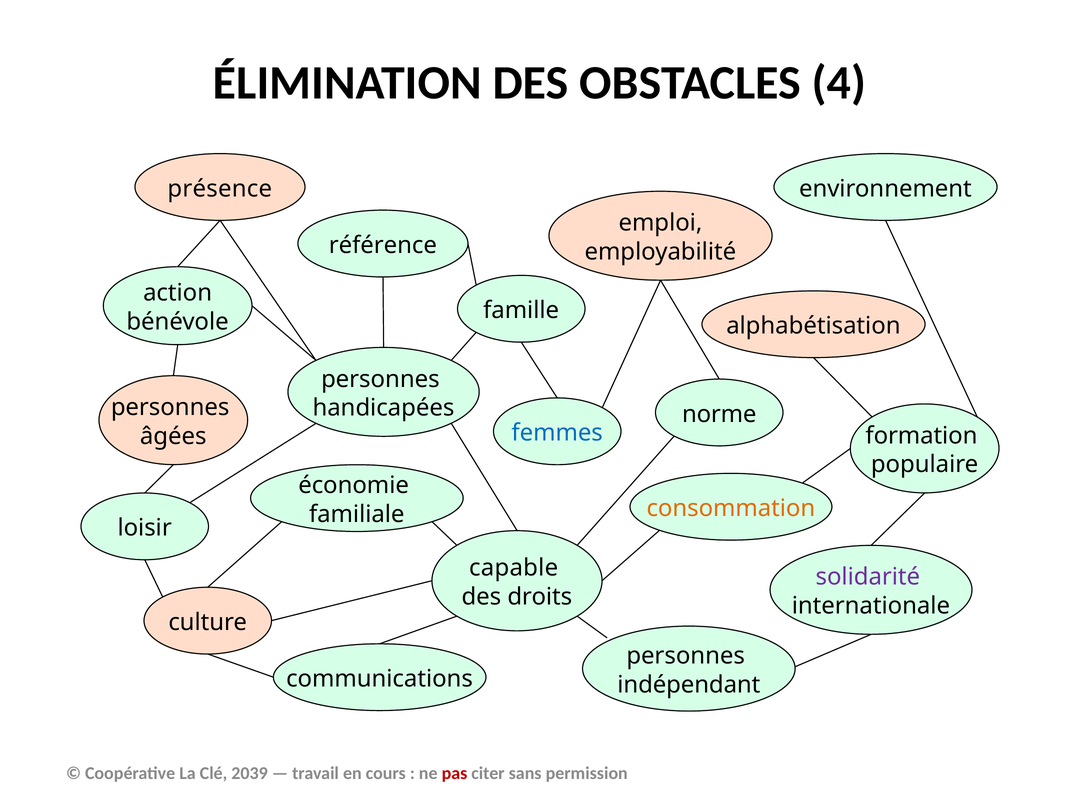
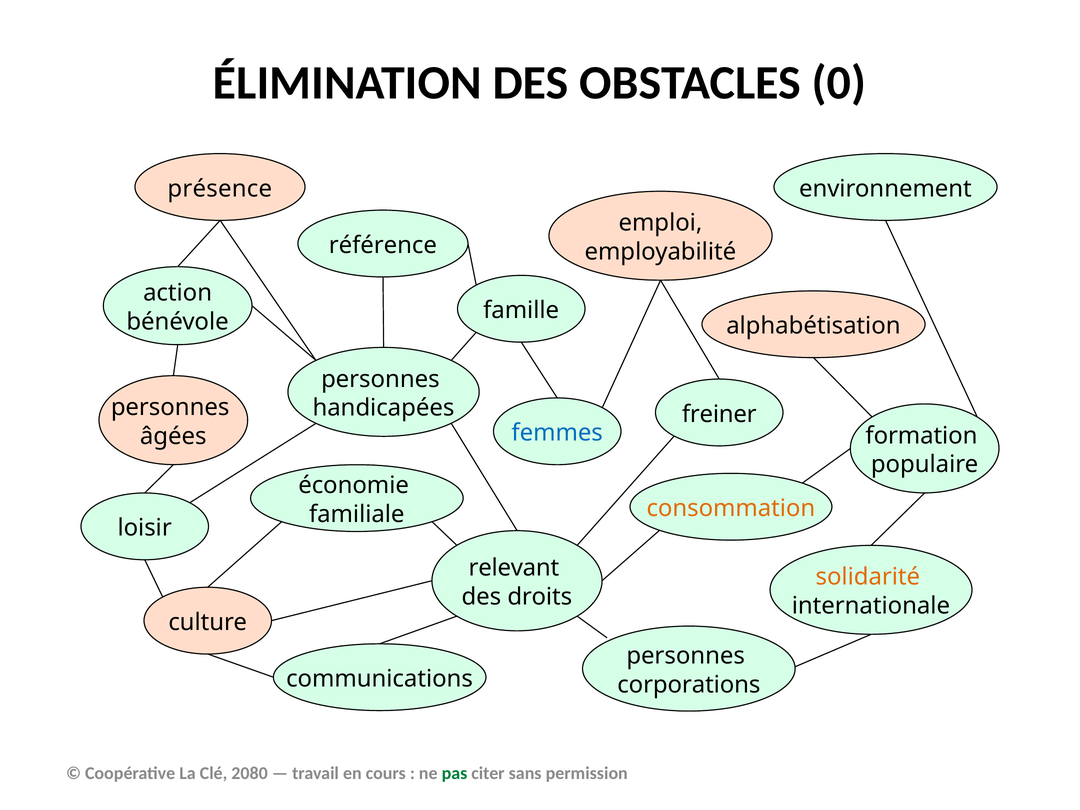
4: 4 -> 0 (839, 83)
norme: norme -> freiner (719, 414)
capable: capable -> relevant (514, 568)
solidarité colour: purple -> orange (868, 577)
indépendant: indépendant -> corporations (689, 685)
2039: 2039 -> 2080 (250, 773)
pas colour: red -> green (454, 773)
